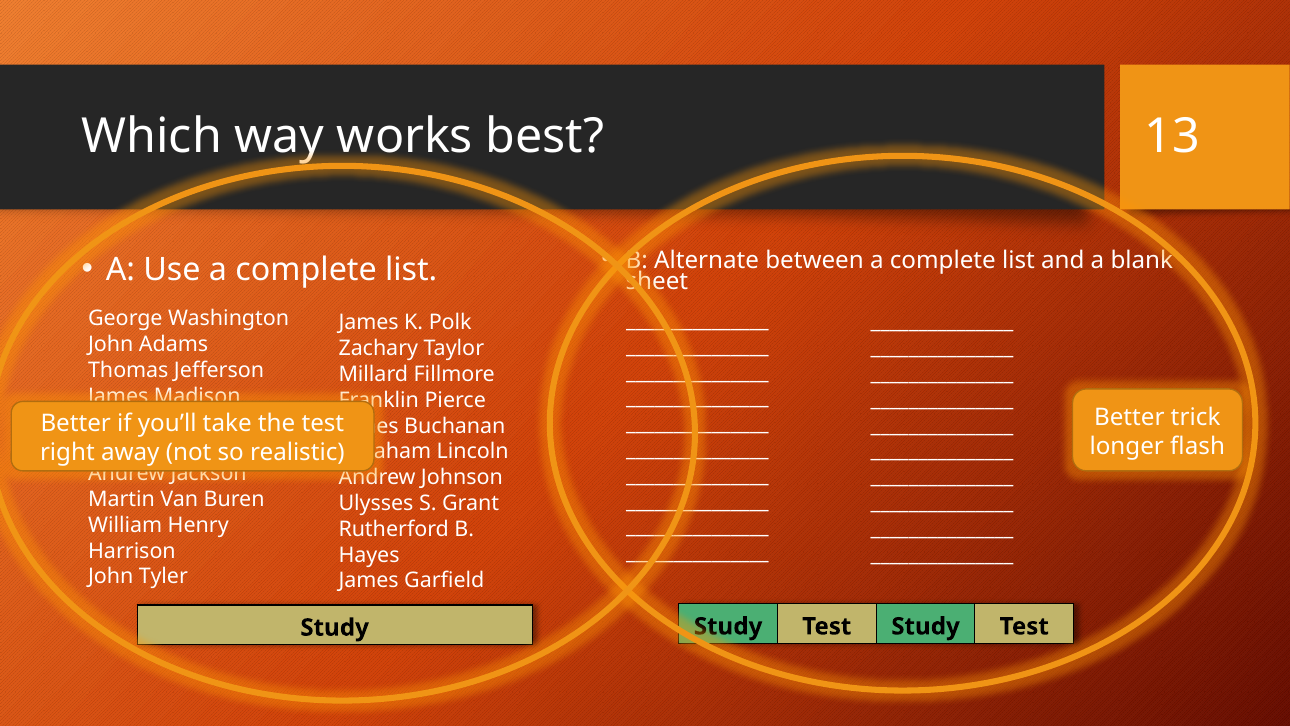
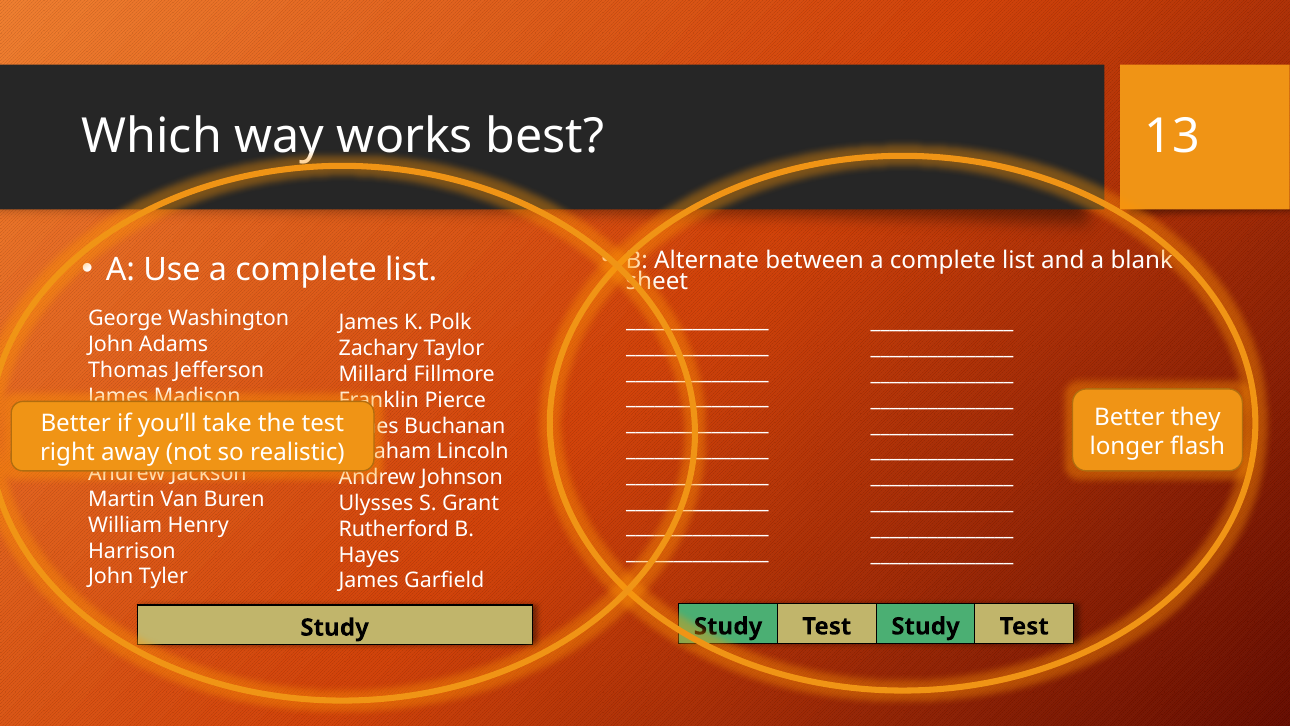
trick: trick -> they (1196, 417)
